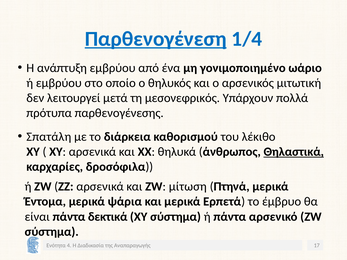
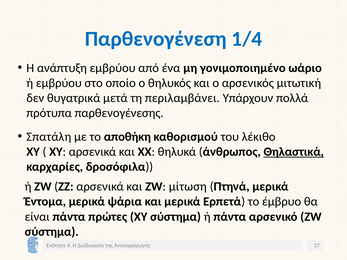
Παρθενογένεση underline: present -> none (156, 39)
λειτουργεί: λειτουργεί -> θυγατρικά (74, 98)
μεσονεφρικός: μεσονεφρικός -> περιλαμβάνει (182, 98)
διάρκεια: διάρκεια -> αποθήκη (127, 137)
δεκτικά: δεκτικά -> πρώτες (108, 217)
